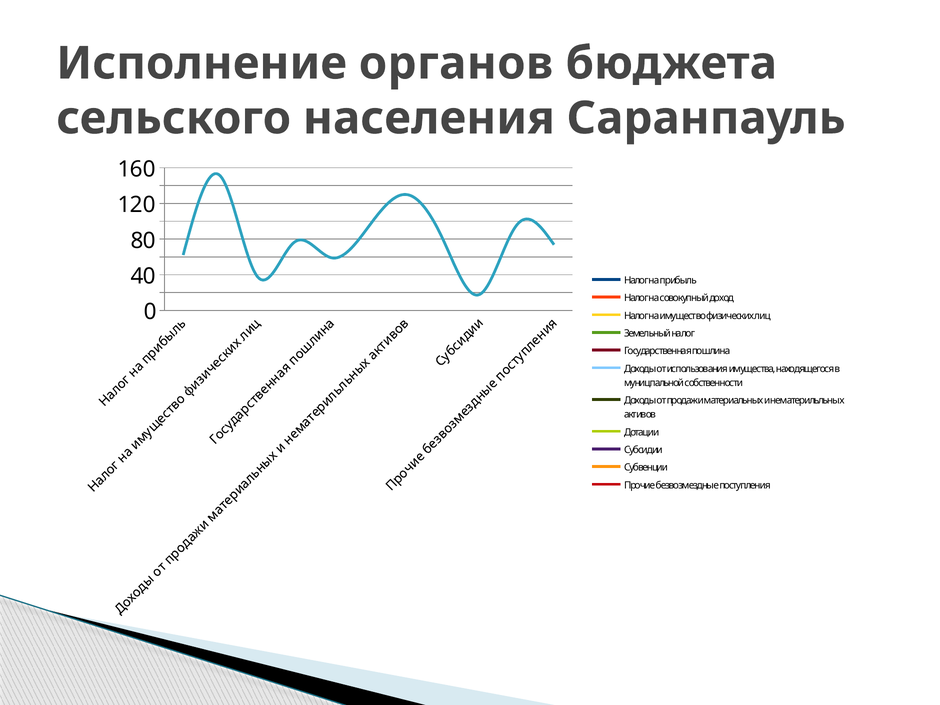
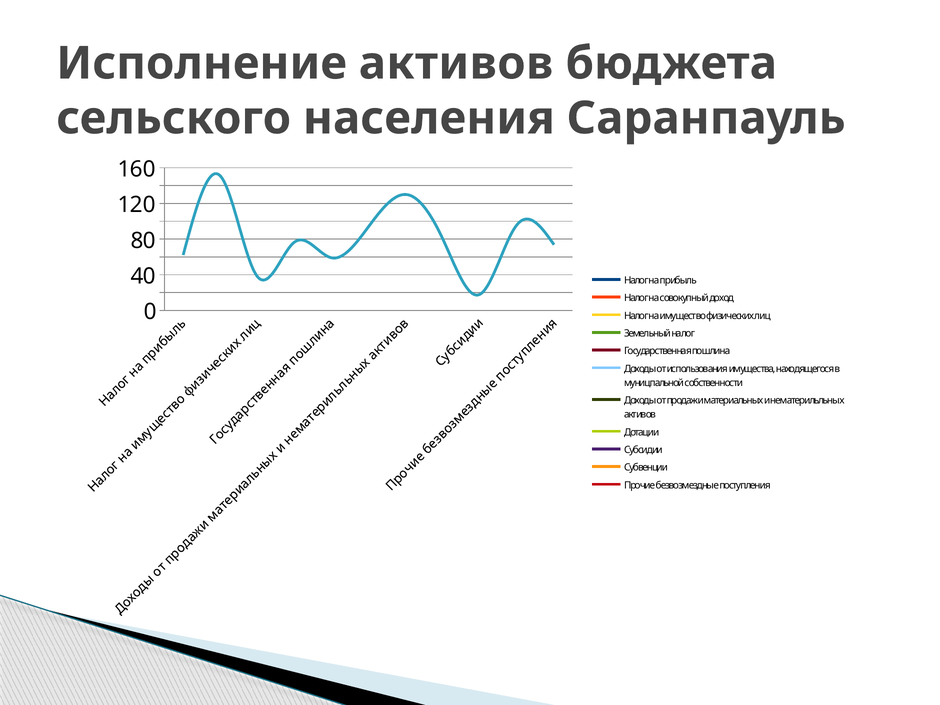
Исполнение органов: органов -> активов (456, 63)
